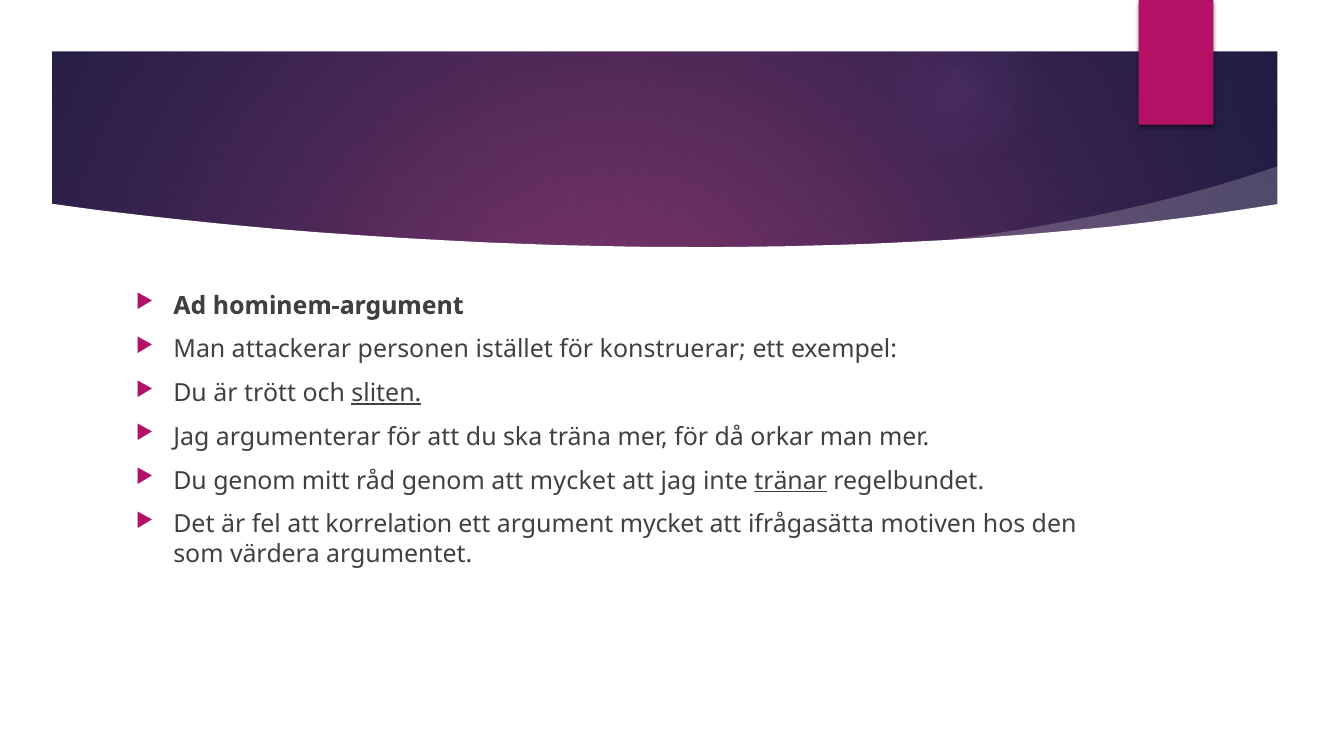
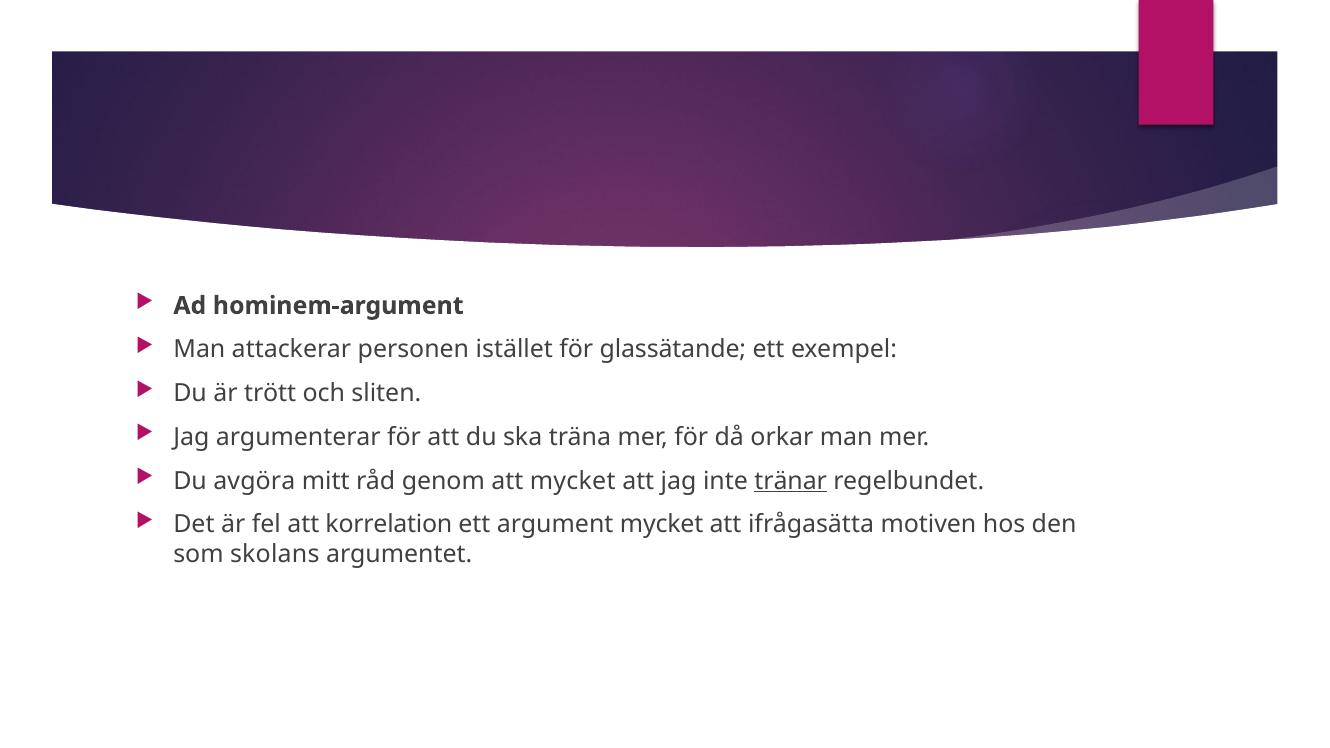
konstruerar: konstruerar -> glassätande (673, 349)
sliten underline: present -> none (386, 393)
Du genom: genom -> avgöra (254, 481)
värdera: värdera -> skolans (275, 555)
